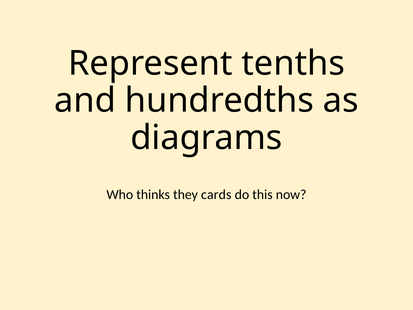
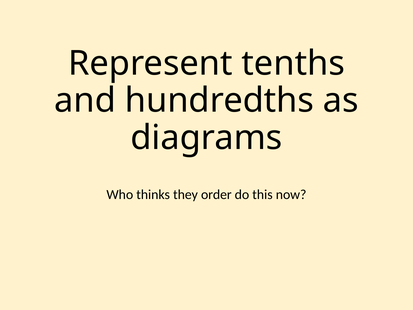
cards: cards -> order (216, 194)
